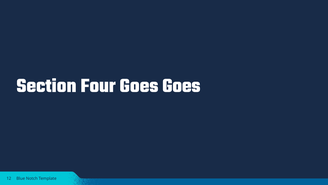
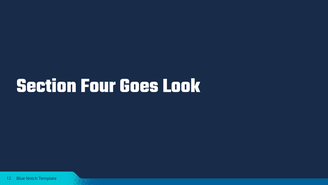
Goes Goes: Goes -> Look (181, 85)
